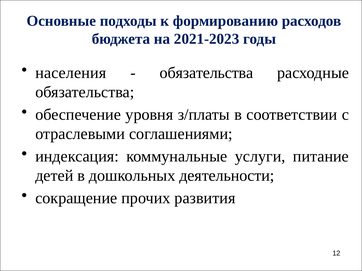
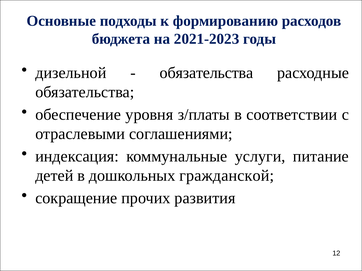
населения: населения -> дизельной (71, 73)
деятельности: деятельности -> гражданской (227, 176)
